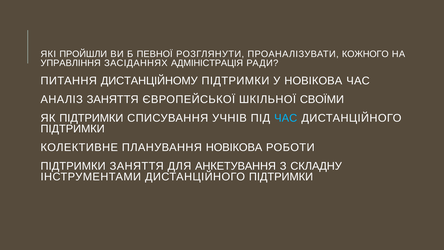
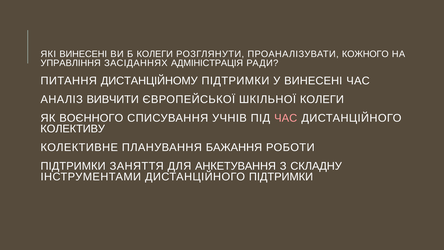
ЯКІ ПРОЙШЛИ: ПРОЙШЛИ -> ВИНЕСЕНІ (83, 54)
Б ПЕВНОЇ: ПЕВНОЇ -> КОЛЕГИ (155, 54)
У НОВІКОВА: НОВІКОВА -> ВИНЕСЕНІ (313, 81)
АНАЛІЗ ЗАНЯТТЯ: ЗАНЯТТЯ -> ВИВЧИТИ (113, 99)
ШКІЛЬНОЇ СВОЇМИ: СВОЇМИ -> КОЛЕГИ (322, 99)
ЯК ПІДТРИМКИ: ПІДТРИМКИ -> ВОЄННОГО (91, 118)
ЧАС colour: light blue -> pink (286, 118)
ПІДТРИМКИ: ПІДТРИМКИ -> КОЛЕКТИВУ (73, 129)
ПЛАНУВАННЯ НОВІКОВА: НОВІКОВА -> БАЖАННЯ (234, 147)
